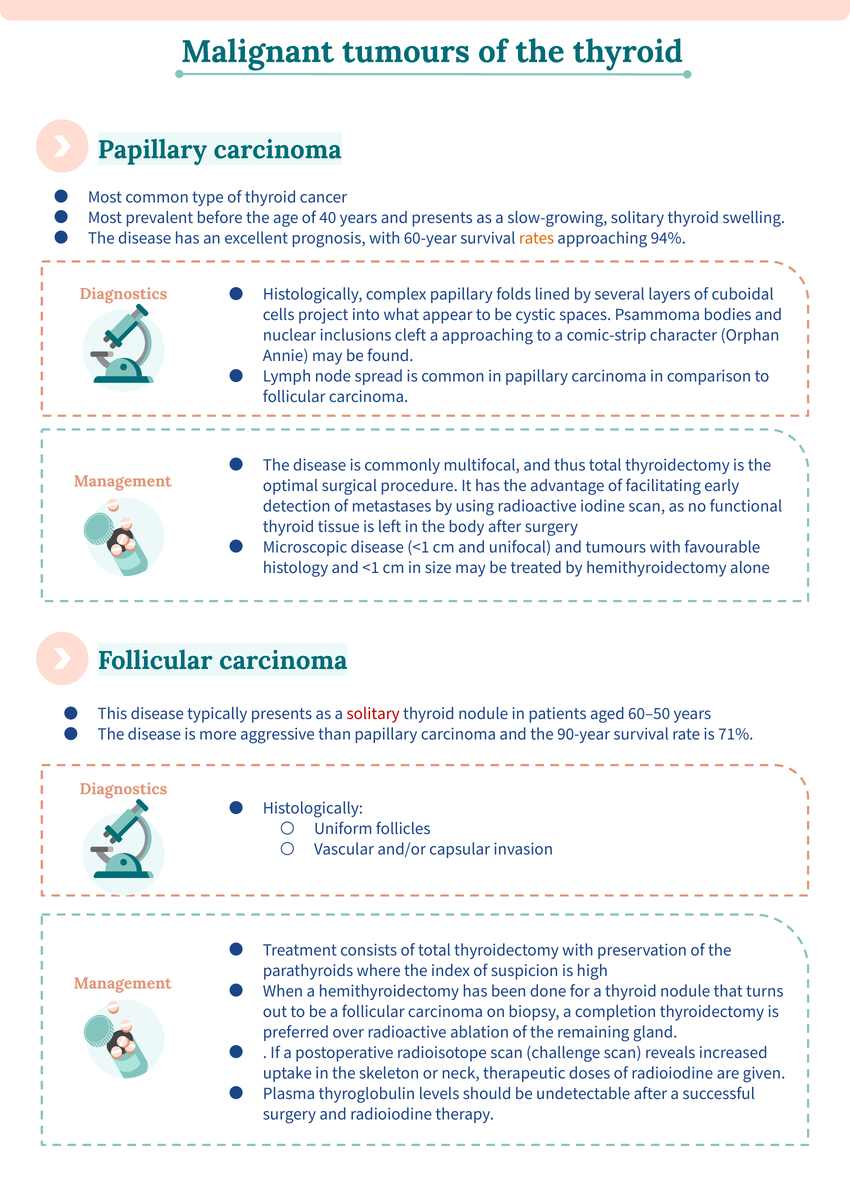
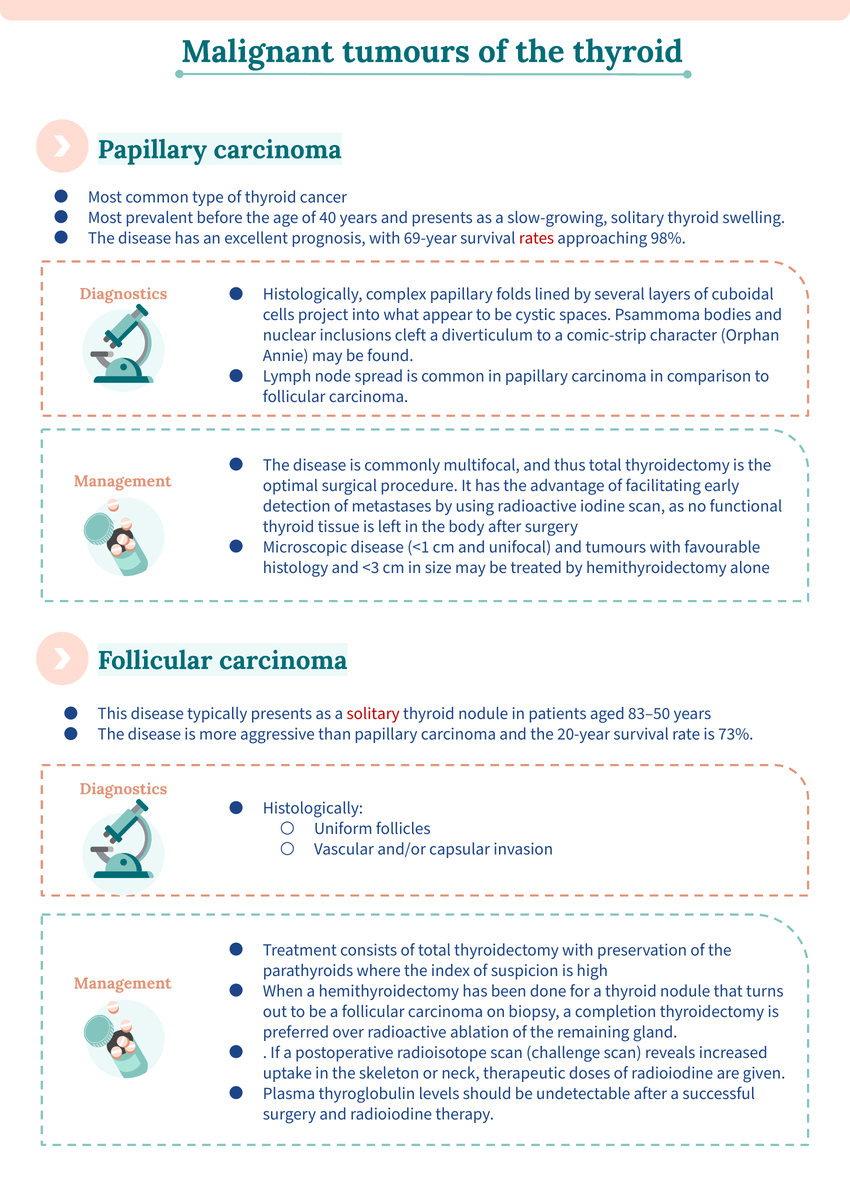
60-year: 60-year -> 69-year (430, 238)
rates colour: orange -> red (537, 238)
94%: 94% -> 98% (668, 238)
a approaching: approaching -> diverticulum (487, 335)
and <1: <1 -> <3 (371, 567)
60–50: 60–50 -> 83–50 (649, 713)
90-year: 90-year -> 20-year (584, 734)
71%: 71% -> 73% (736, 734)
